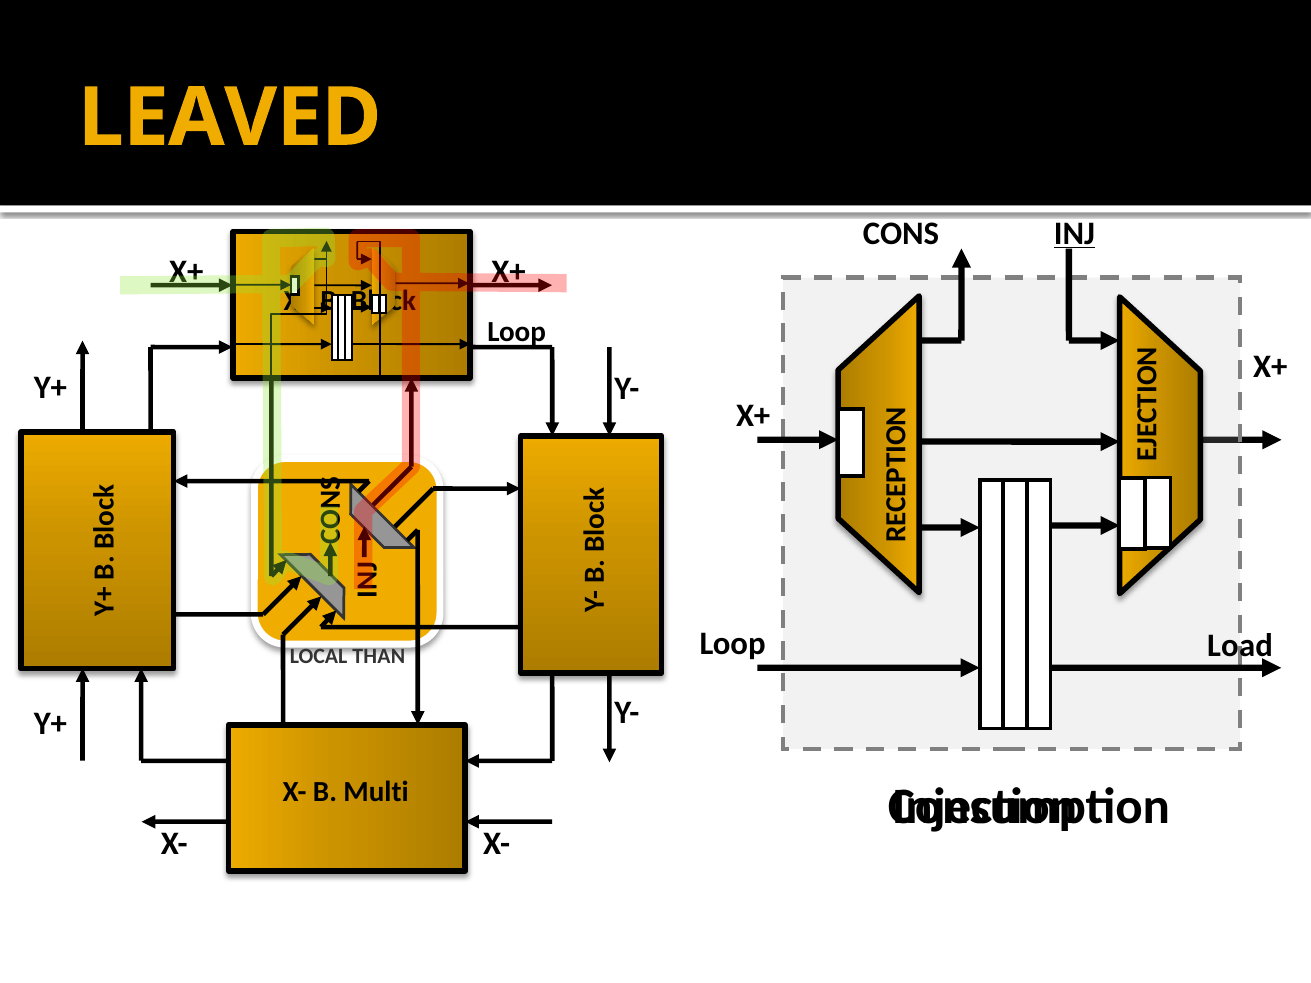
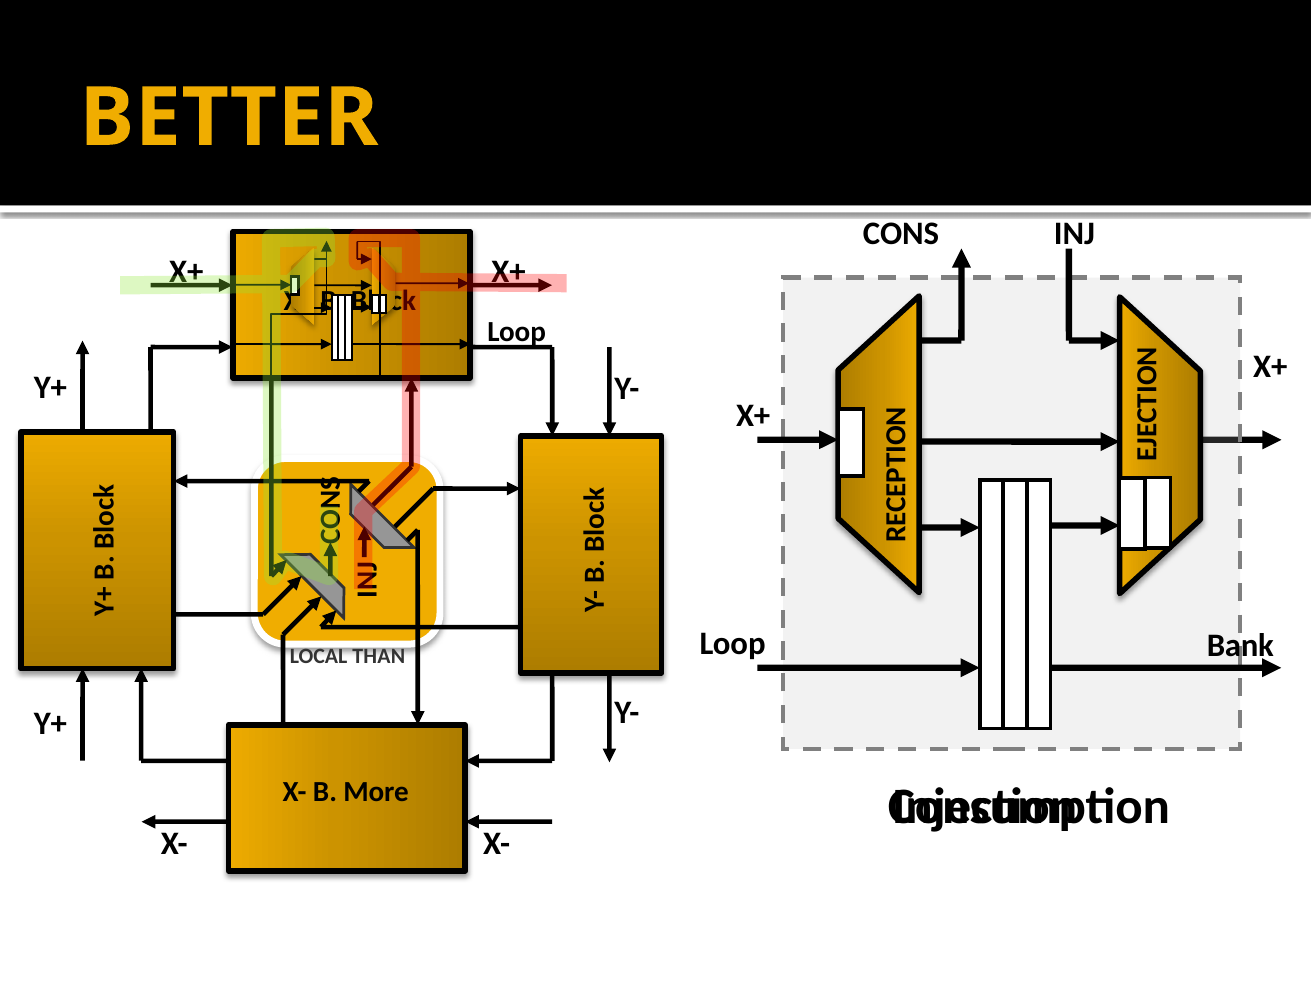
LEAVED: LEAVED -> BETTER (229, 118)
INJ underline: present -> none (1074, 233)
Load: Load -> Bank (1240, 646)
Multi: Multi -> More (376, 792)
